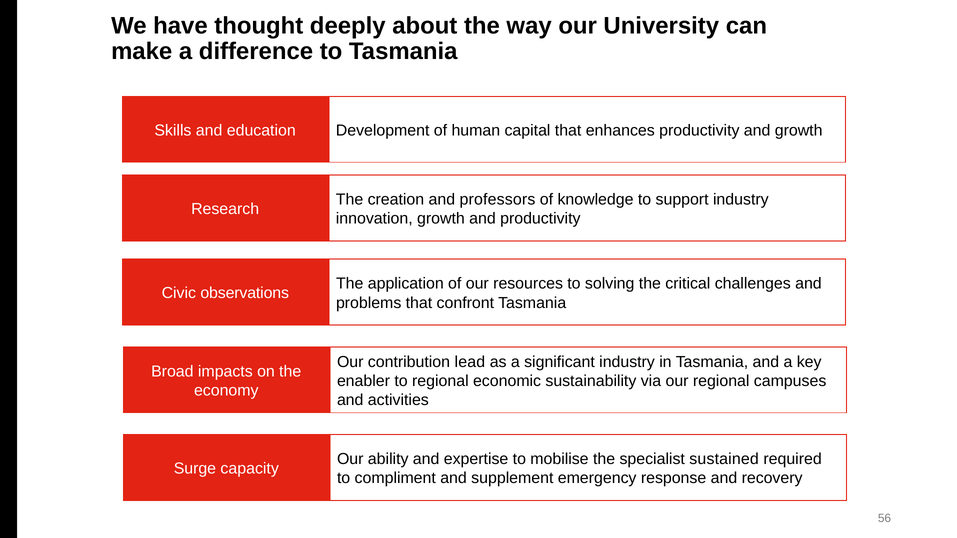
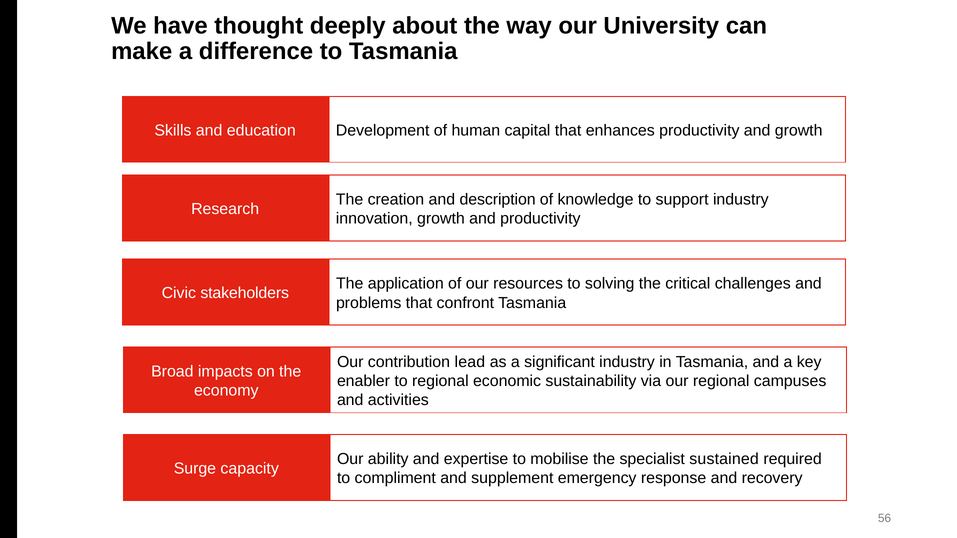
professors: professors -> description (498, 200)
observations: observations -> stakeholders (245, 293)
